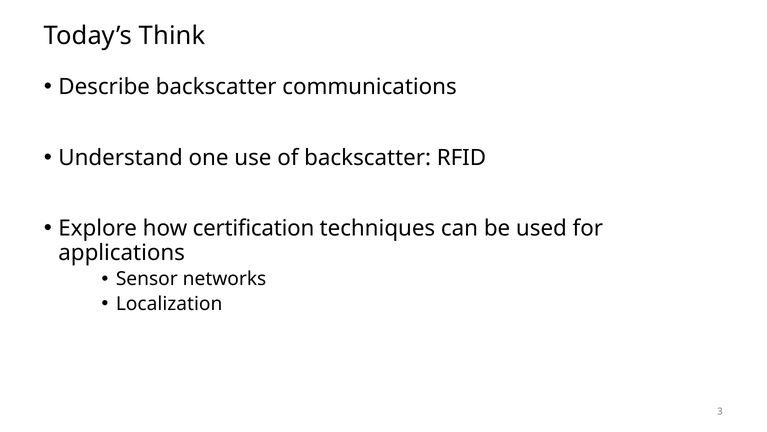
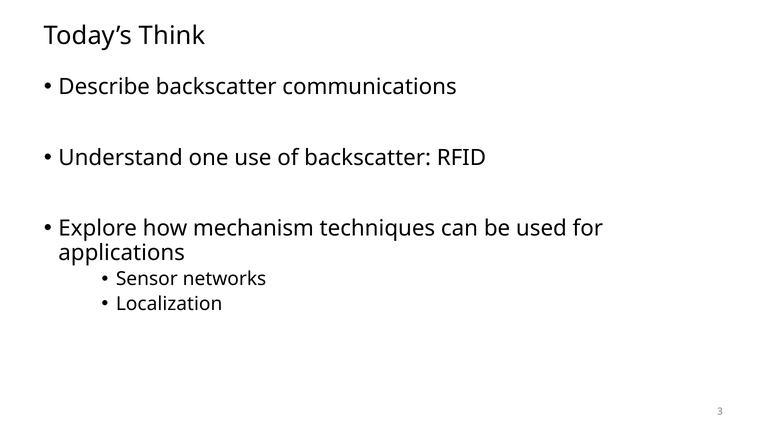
certification: certification -> mechanism (253, 228)
